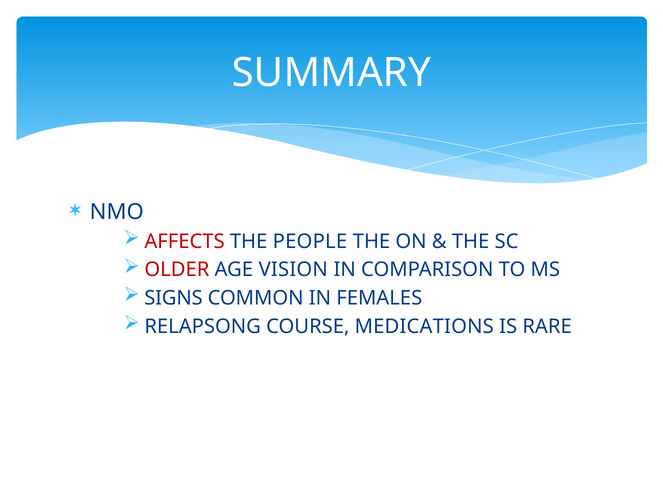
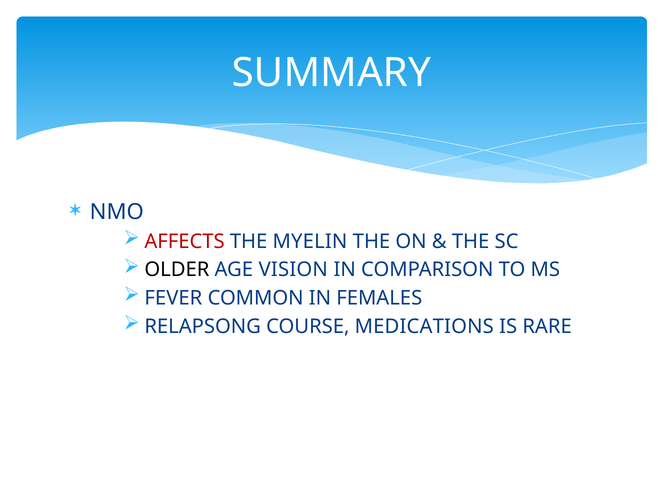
PEOPLE: PEOPLE -> MYELIN (310, 241)
OLDER colour: red -> black (177, 270)
SIGNS: SIGNS -> FEVER (173, 298)
